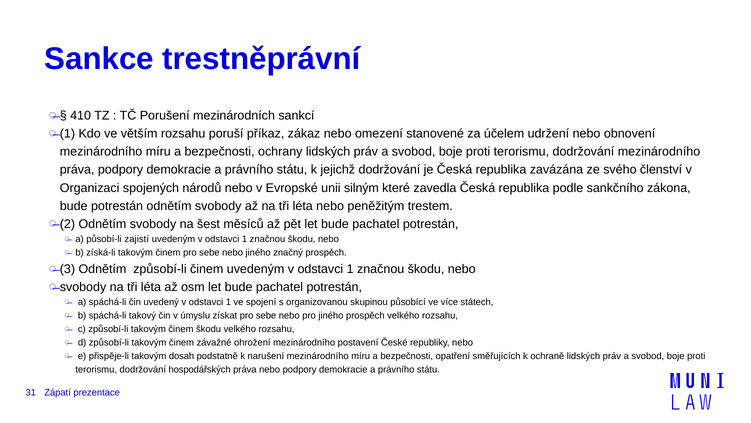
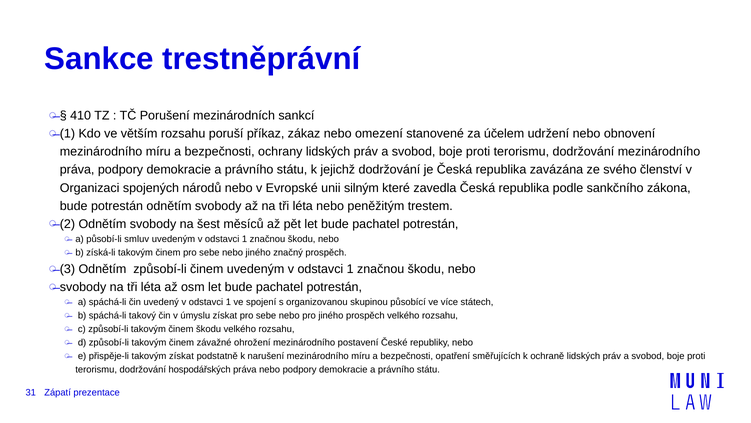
zajistí: zajistí -> smluv (137, 239)
takovým dosah: dosah -> získat (181, 356)
